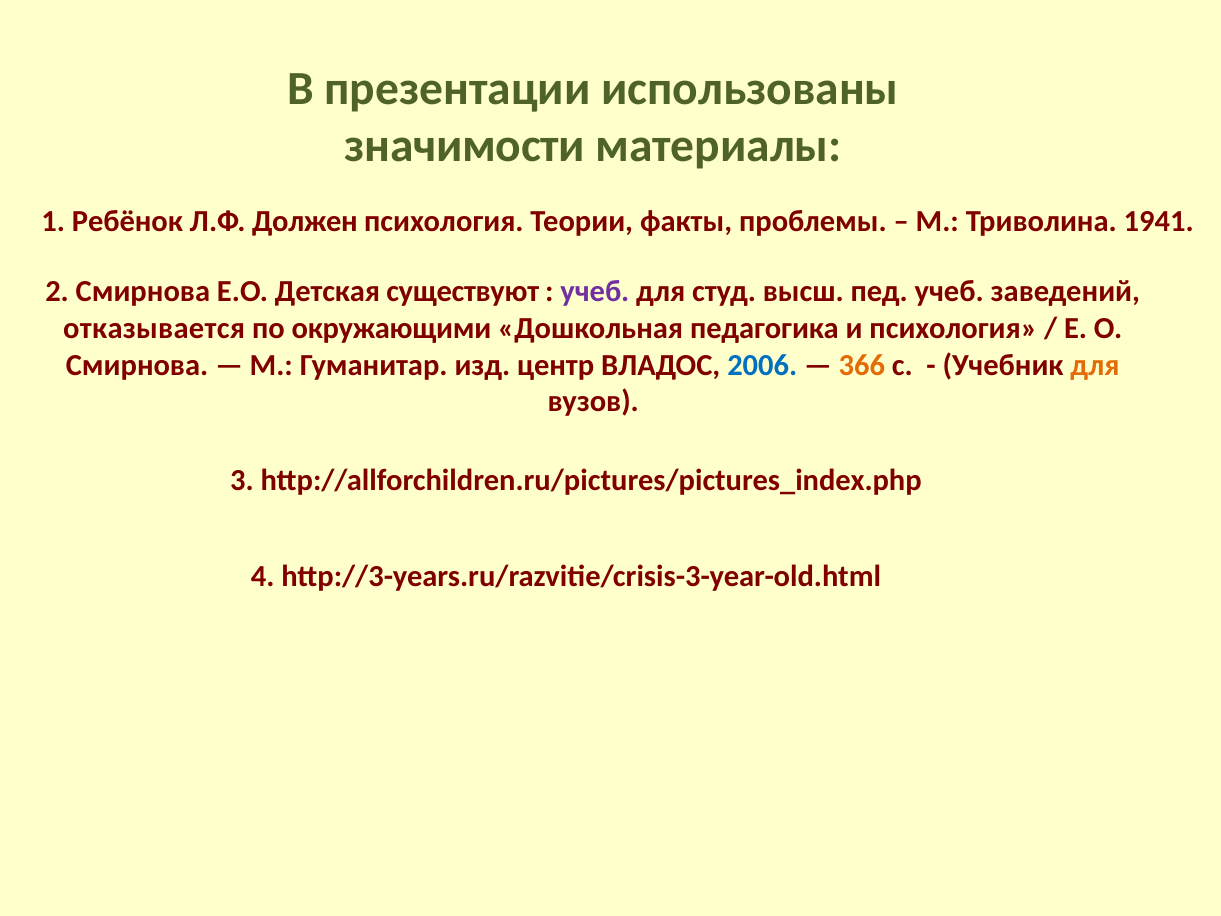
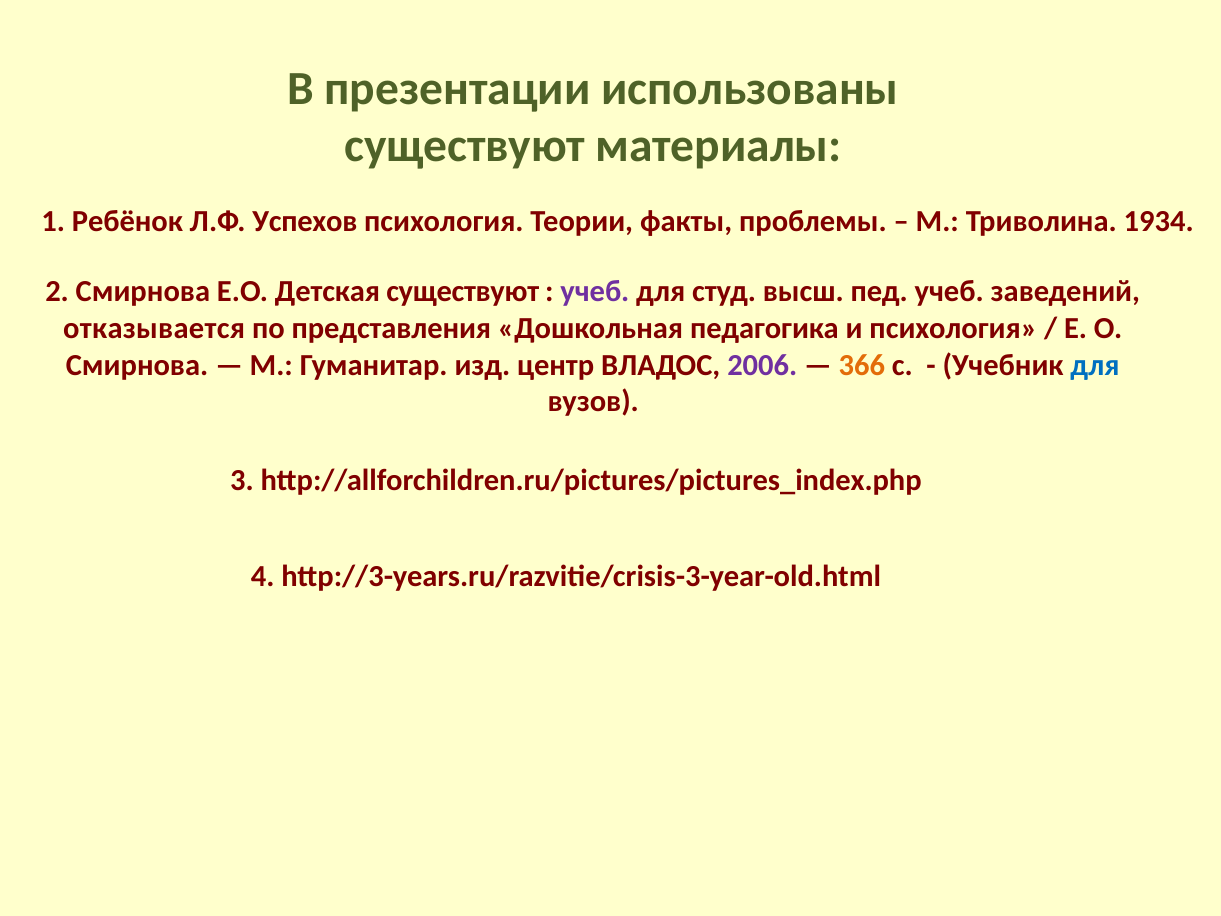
значимости: значимости -> существуют (465, 146)
Должен: Должен -> Успехов (305, 221)
1941: 1941 -> 1934 (1159, 221)
окружающими: окружающими -> представления (391, 328)
2006 colour: blue -> purple (762, 365)
для colour: orange -> blue (1095, 365)
